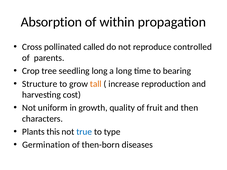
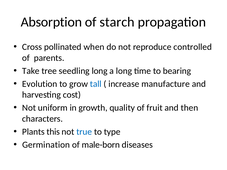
within: within -> starch (117, 22)
called: called -> when (94, 47)
Crop: Crop -> Take (31, 71)
Structure: Structure -> Evolution (40, 84)
tall colour: orange -> blue (96, 84)
reproduction: reproduction -> manufacture (166, 84)
then-born: then-born -> male-born (101, 145)
